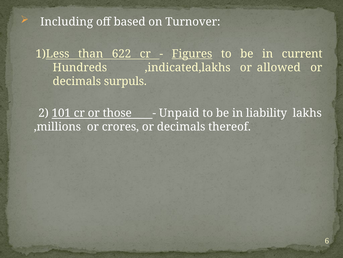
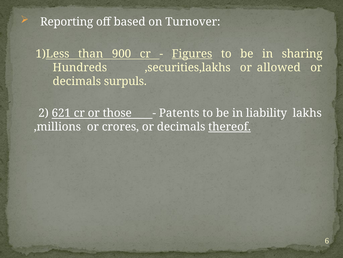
Including: Including -> Reporting (67, 22)
622: 622 -> 900 (122, 54)
current: current -> sharing (302, 54)
,indicated,lakhs: ,indicated,lakhs -> ,securities,lakhs (188, 67)
101: 101 -> 621 (61, 113)
Unpaid: Unpaid -> Patents (179, 113)
thereof underline: none -> present (230, 127)
